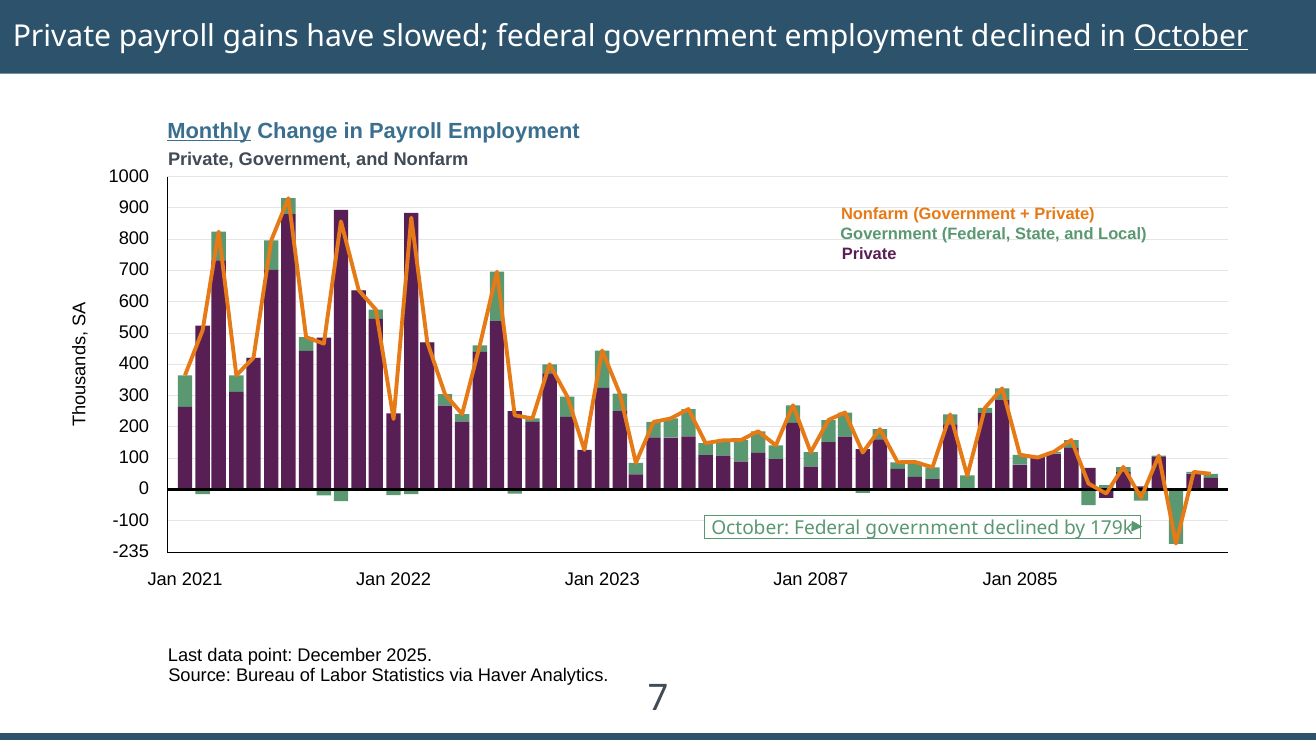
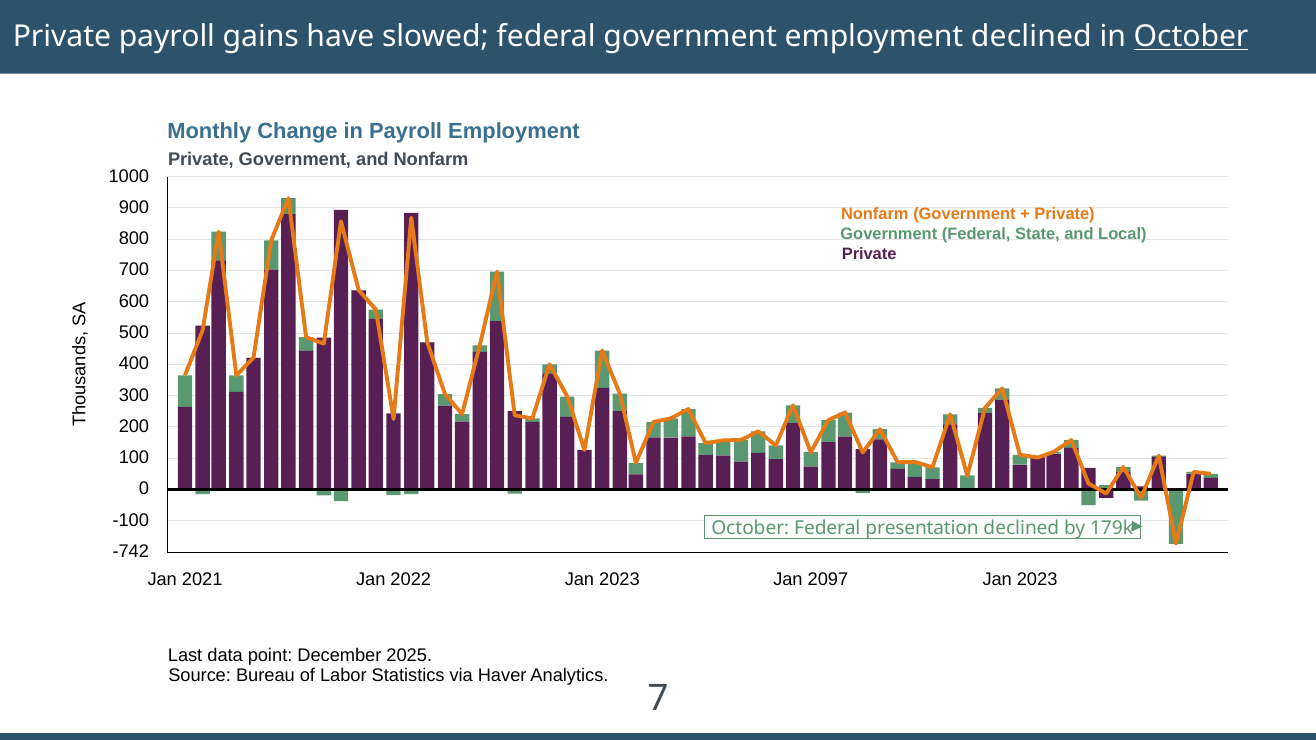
Monthly underline: present -> none (209, 131)
October Federal government: government -> presentation (922, 528)
-235: -235 -> -742 (131, 552)
2087: 2087 -> 2097 (828, 580)
2085: 2085 -> 2023 (1037, 580)
